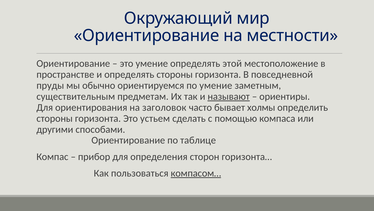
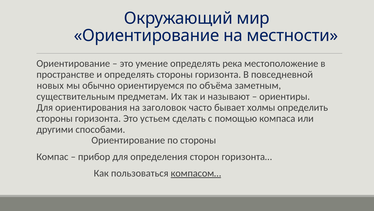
этой: этой -> река (232, 63)
пруды: пруды -> новых (50, 85)
по умение: умение -> объёма (216, 85)
называют underline: present -> none (229, 96)
по таблице: таблице -> стороны (198, 140)
